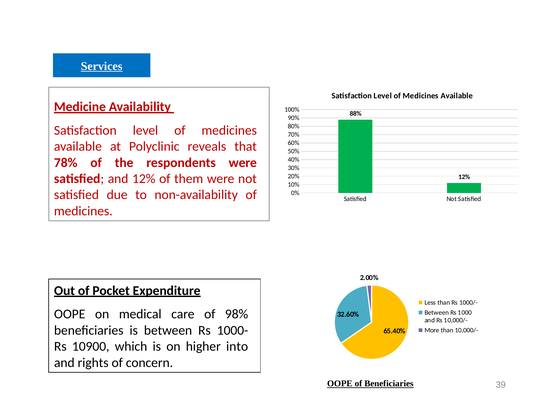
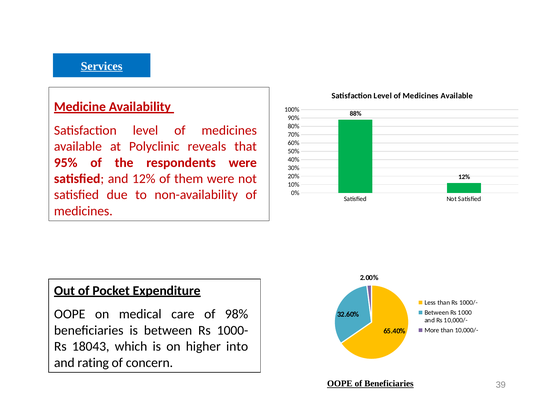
78%: 78% -> 95% (66, 163)
10900: 10900 -> 18043 (91, 347)
rights: rights -> rating (93, 363)
